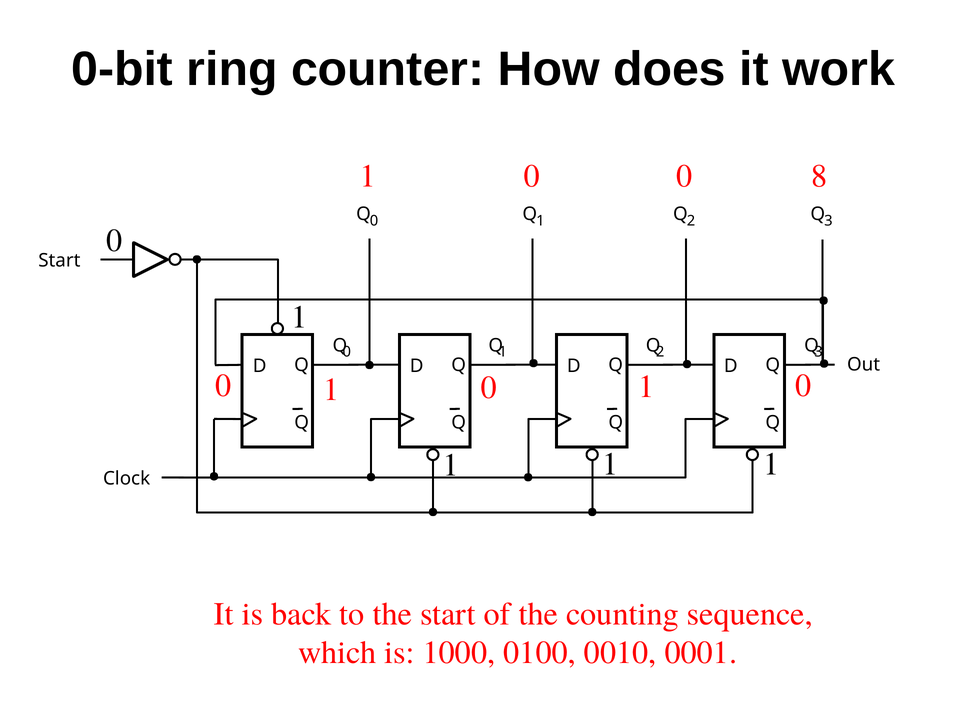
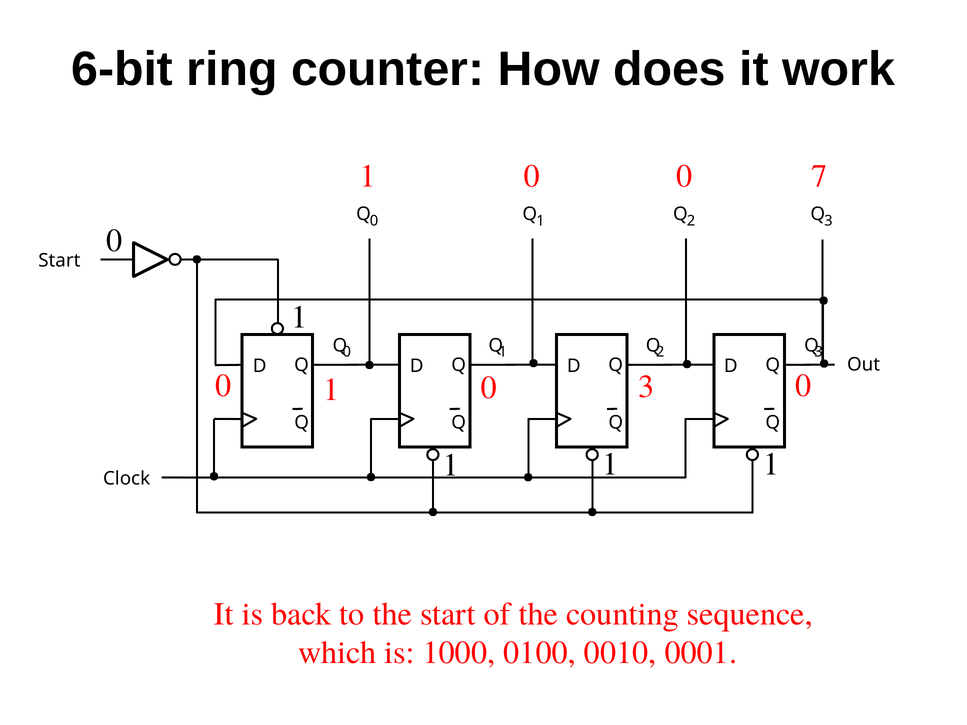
0-bit: 0-bit -> 6-bit (122, 69)
8: 8 -> 7 (820, 176)
1: 1 -> 3 (647, 387)
